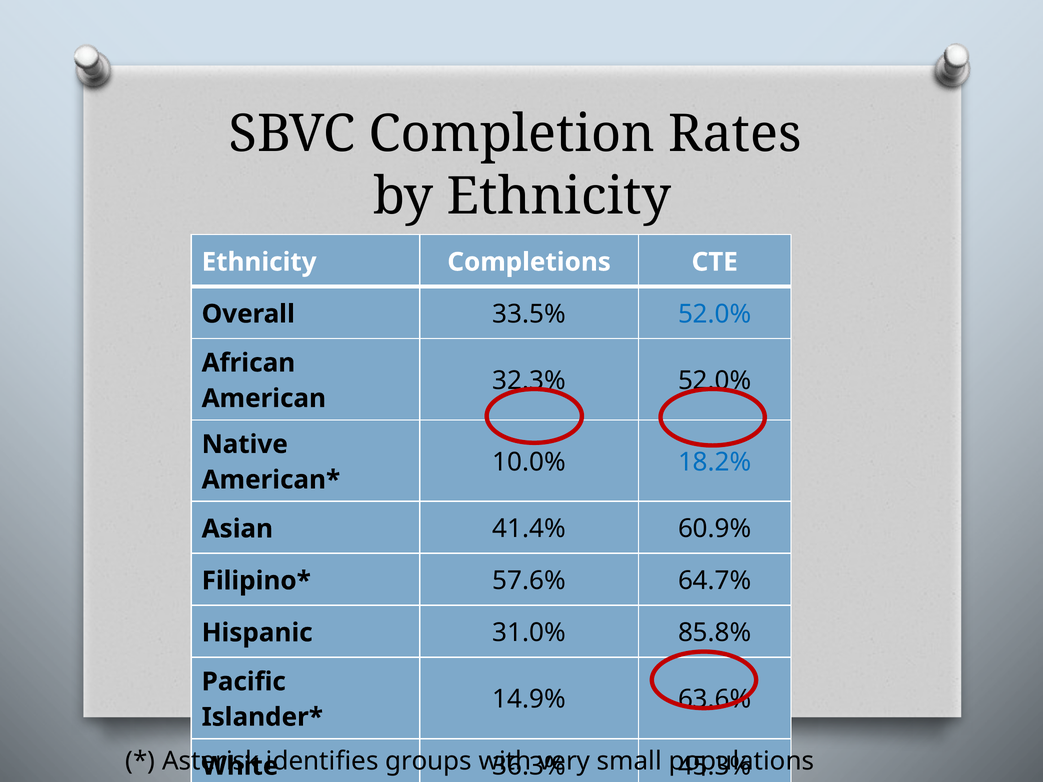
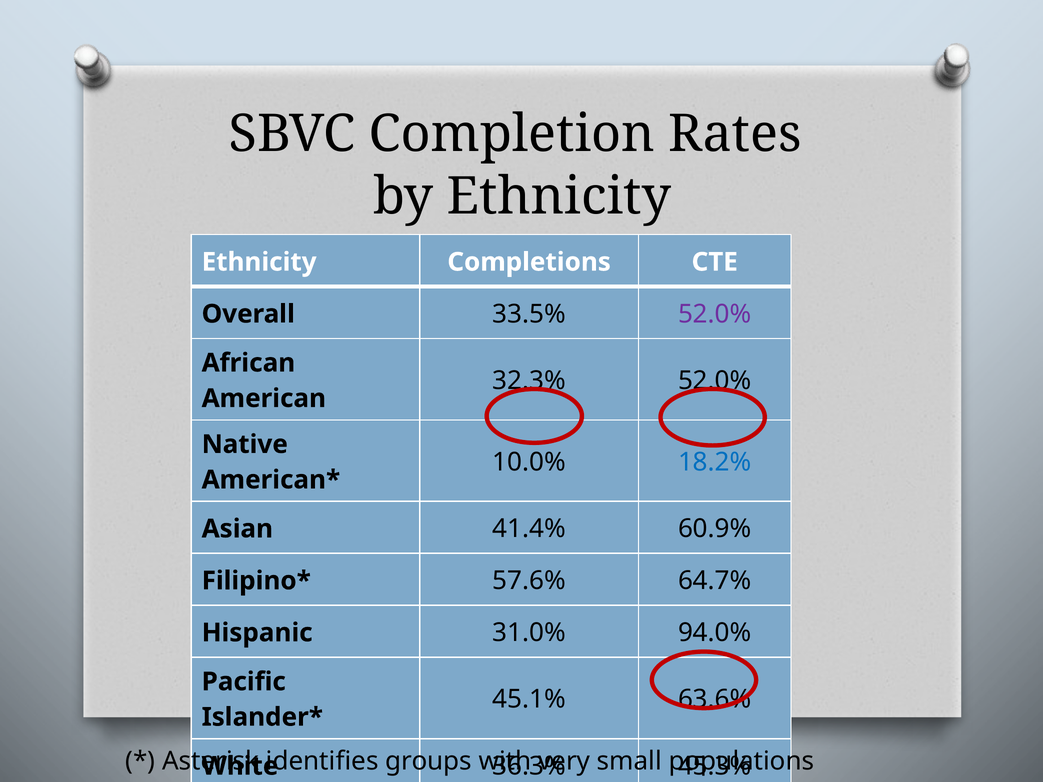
52.0% colour: blue -> purple (715, 314)
85.8%: 85.8% -> 94.0% (715, 633)
14.9%: 14.9% -> 45.1% (529, 700)
